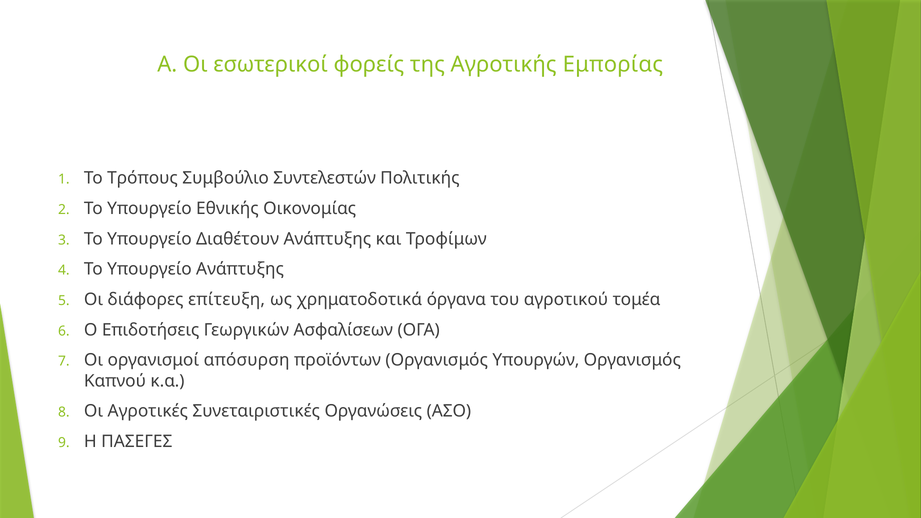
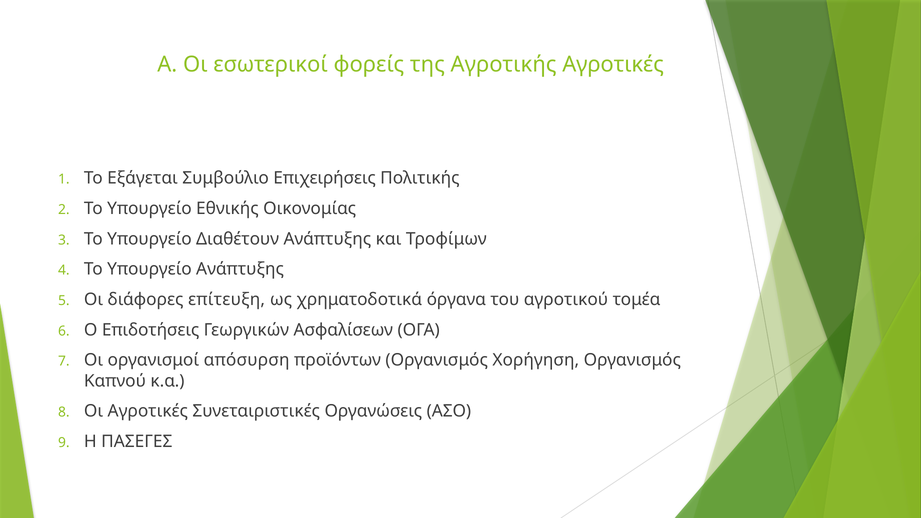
Αγροτικής Εμπορίας: Εμπορίας -> Αγροτικές (613, 64)
Τρόπους: Τρόπους -> Εξάγεται (143, 178)
Συντελεστών: Συντελεστών -> Επιχειρήσεις (325, 178)
Υπουργών: Υπουργών -> Χορήγηση (536, 360)
